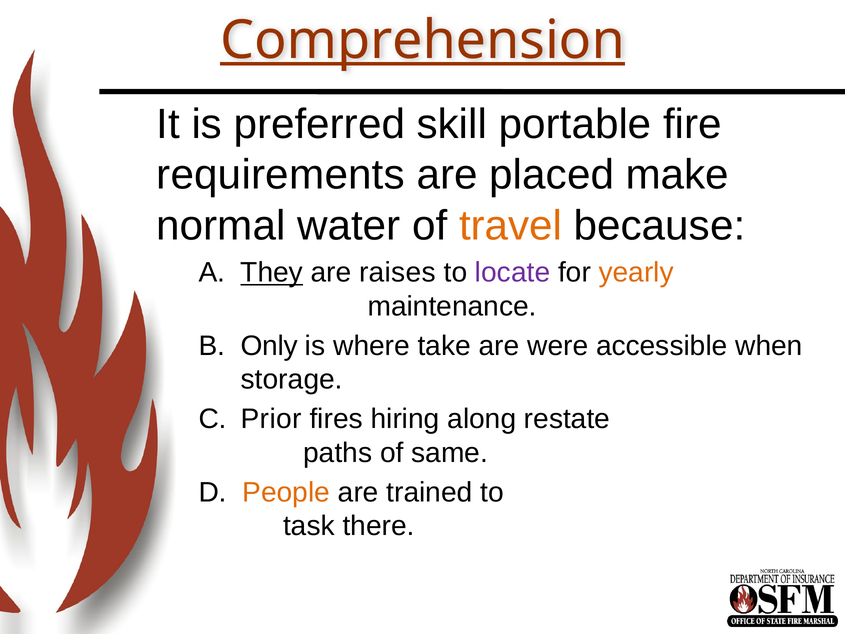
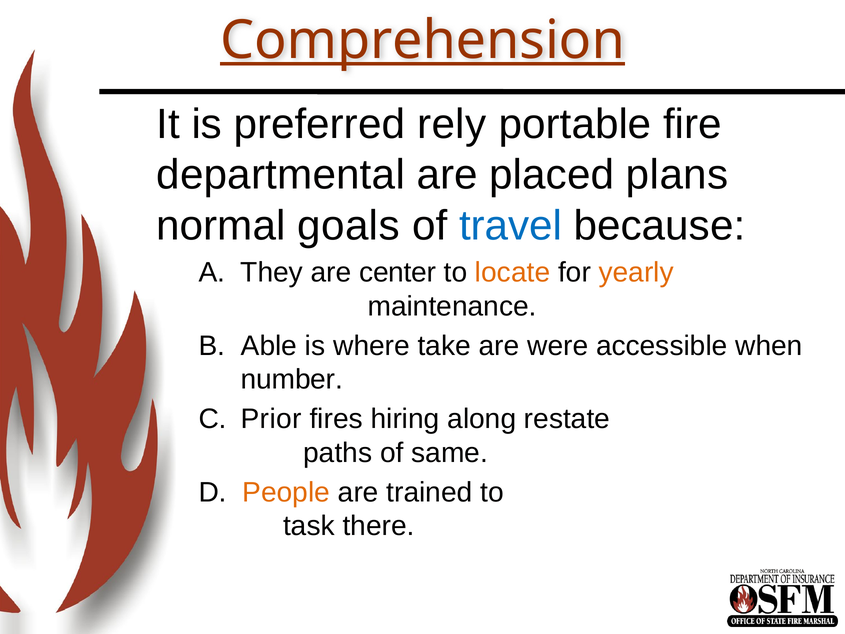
skill: skill -> rely (452, 124)
requirements: requirements -> departmental (281, 175)
make: make -> plans (677, 175)
water: water -> goals (349, 226)
travel colour: orange -> blue (511, 226)
They underline: present -> none (272, 272)
raises: raises -> center (398, 272)
locate colour: purple -> orange (513, 272)
Only: Only -> Able (269, 346)
storage: storage -> number (292, 379)
